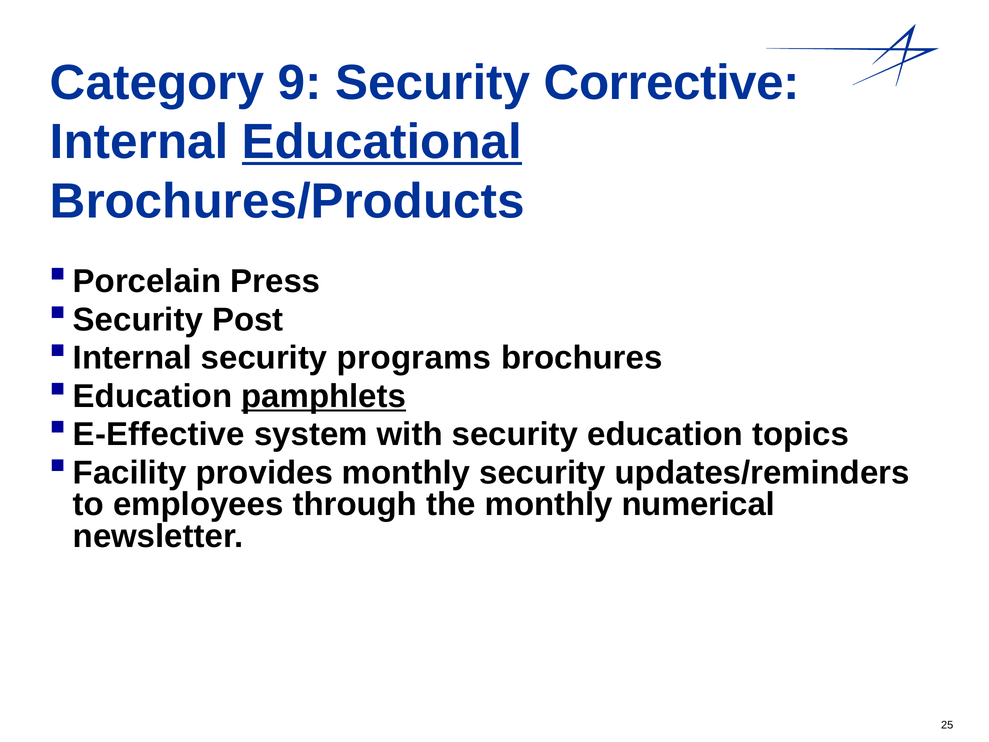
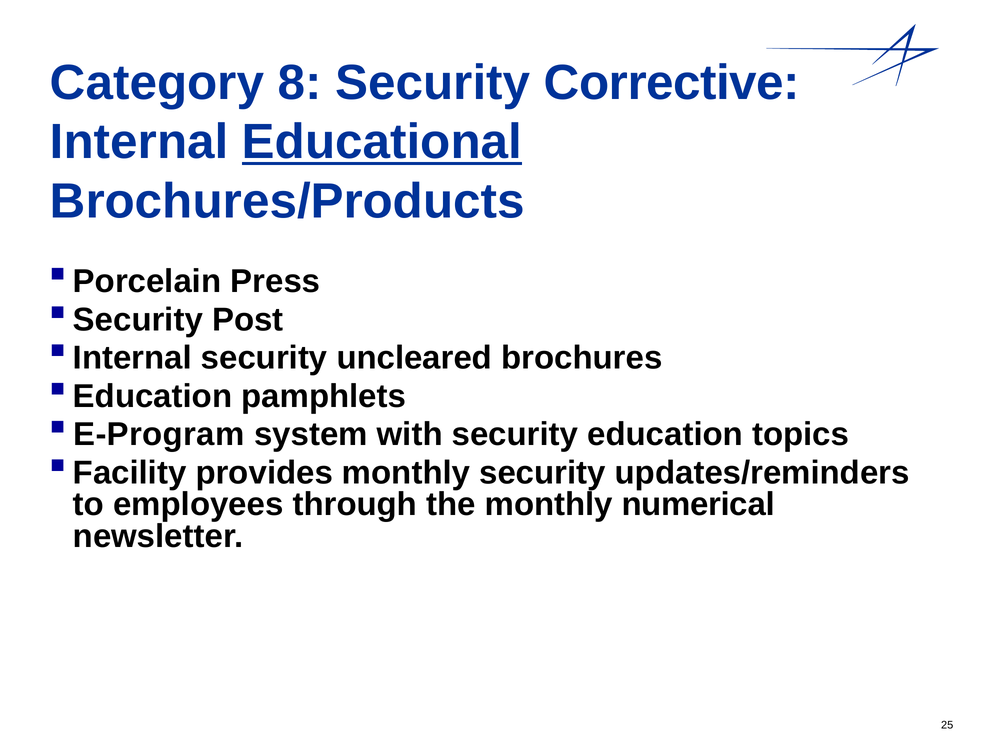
9: 9 -> 8 (300, 83)
programs: programs -> uncleared (414, 358)
pamphlets underline: present -> none (324, 396)
E-Effective: E-Effective -> E-Program (159, 434)
